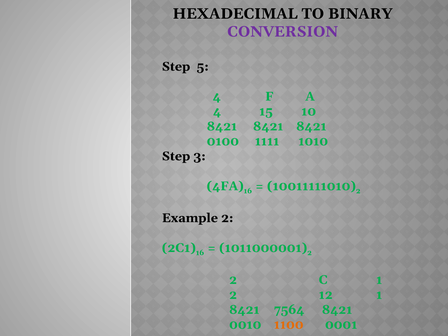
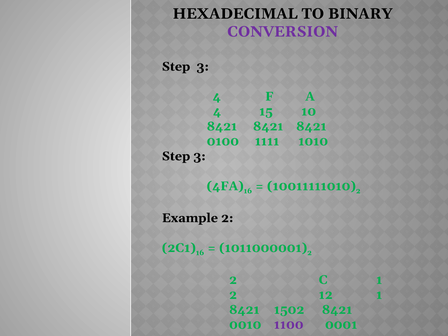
5: 5 -> 3 (203, 67)
7564: 7564 -> 1502 (289, 310)
1100 colour: orange -> purple (289, 325)
